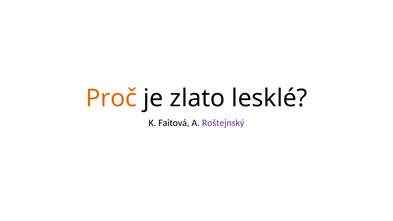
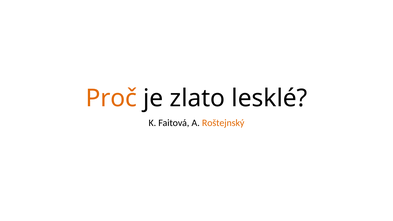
Roštejnský colour: purple -> orange (223, 123)
